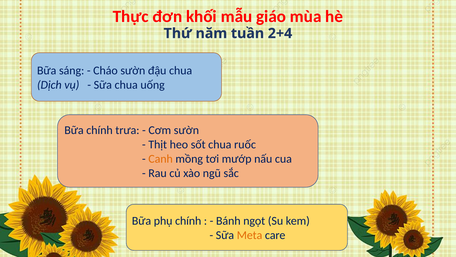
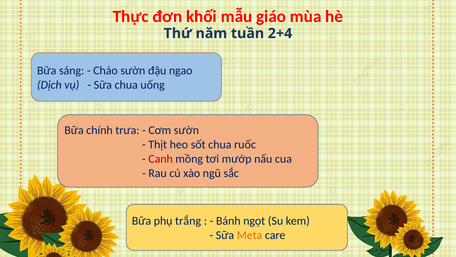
đậu chua: chua -> ngao (181, 71)
Canh colour: orange -> red (161, 159)
phụ chính: chính -> trắng (188, 221)
